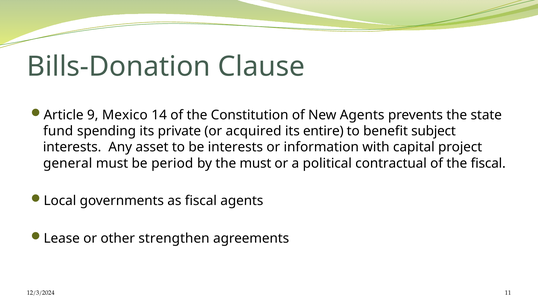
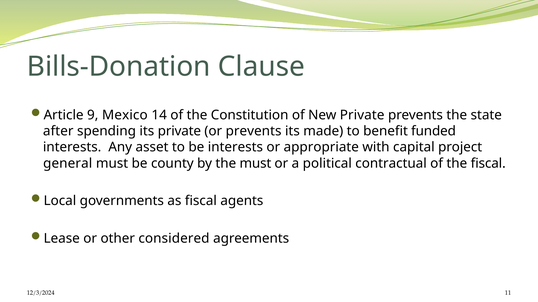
New Agents: Agents -> Private (362, 115)
fund: fund -> after (58, 131)
or acquired: acquired -> prevents (254, 131)
entire: entire -> made (323, 131)
subject: subject -> funded (434, 131)
information: information -> appropriate (321, 148)
period: period -> county (172, 164)
strengthen: strengthen -> considered (174, 239)
